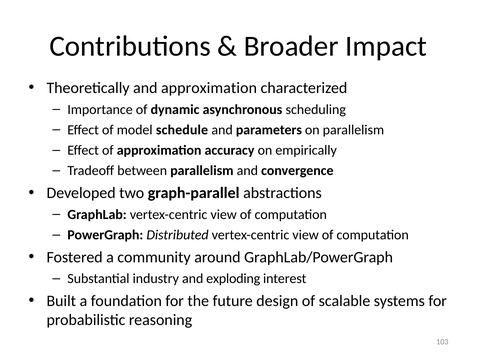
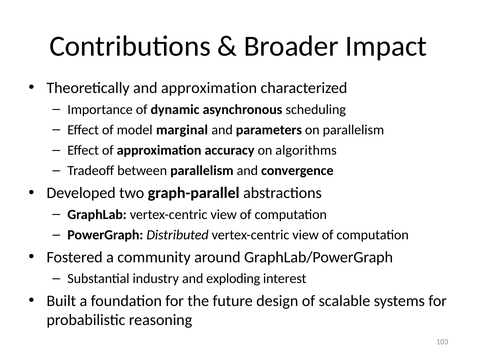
schedule: schedule -> marginal (182, 130)
empirically: empirically -> algorithms (306, 150)
